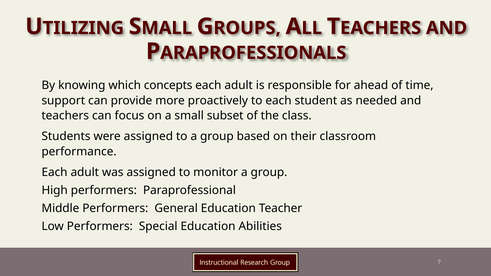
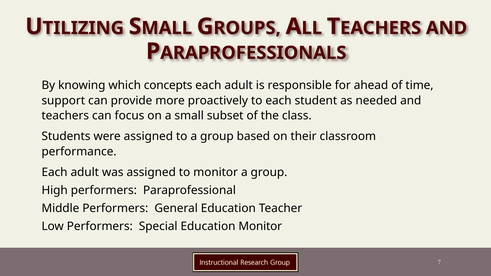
Education Abilities: Abilities -> Monitor (260, 226)
